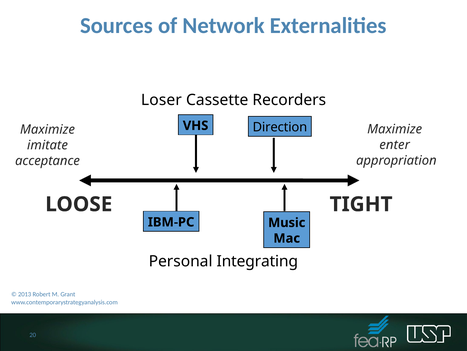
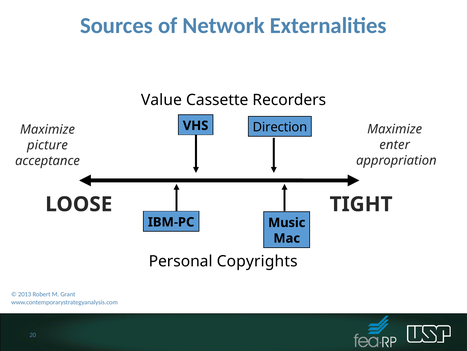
Loser: Loser -> Value (161, 100)
imitate: imitate -> picture (47, 145)
Integrating: Integrating -> Copyrights (257, 261)
